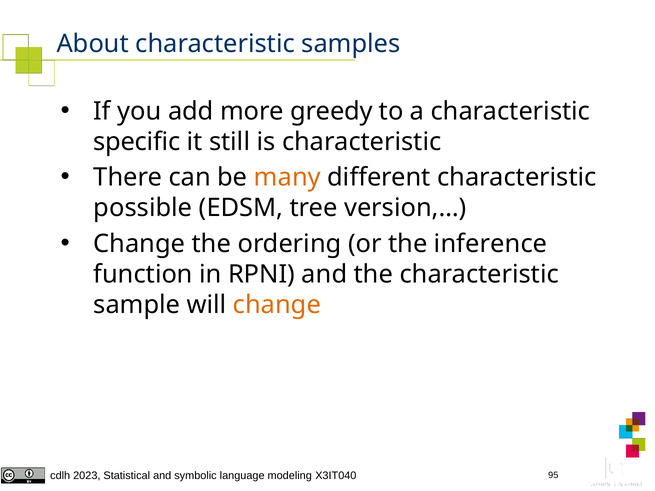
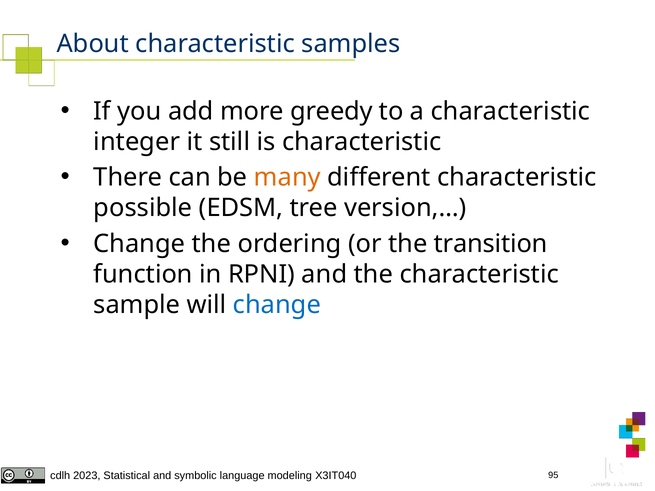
specific: specific -> integer (137, 142)
inference: inference -> transition (491, 244)
change colour: orange -> blue (277, 305)
